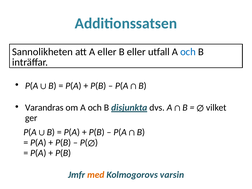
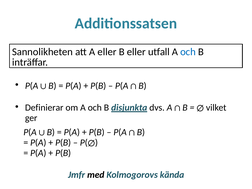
Varandras: Varandras -> Definierar (44, 108)
med colour: orange -> black (96, 175)
varsin: varsin -> kända (172, 175)
